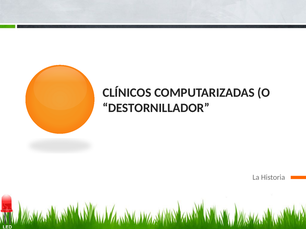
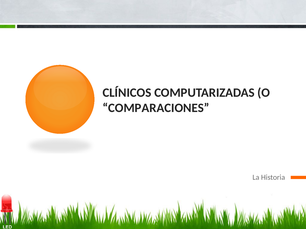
DESTORNILLADOR: DESTORNILLADOR -> COMPARACIONES (156, 108)
